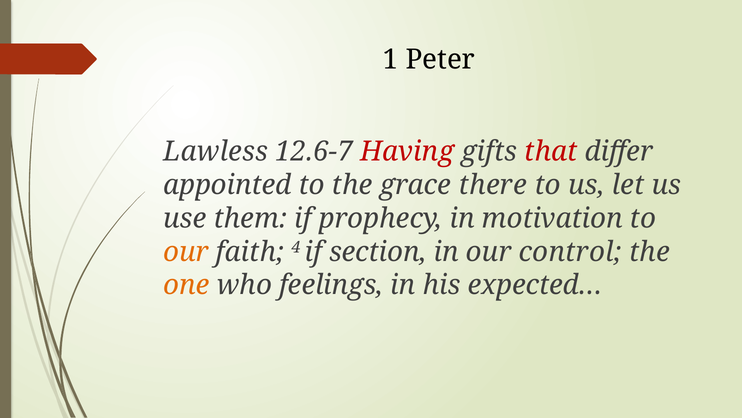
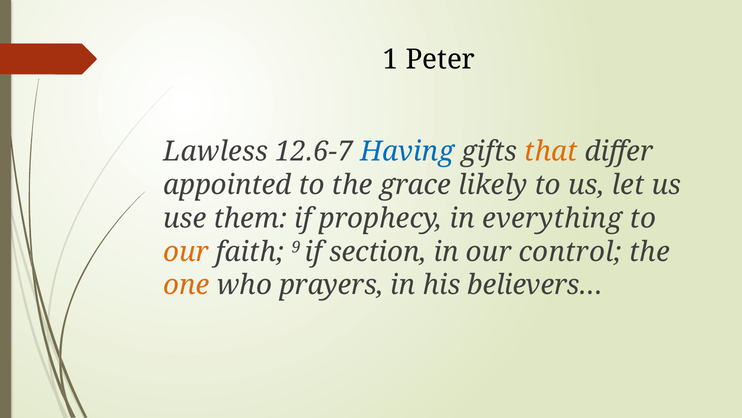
Having colour: red -> blue (407, 151)
that colour: red -> orange (551, 151)
there: there -> likely (493, 185)
motivation: motivation -> everything (552, 218)
4: 4 -> 9 (296, 247)
feelings: feelings -> prayers (331, 285)
expected…: expected… -> believers… (535, 285)
